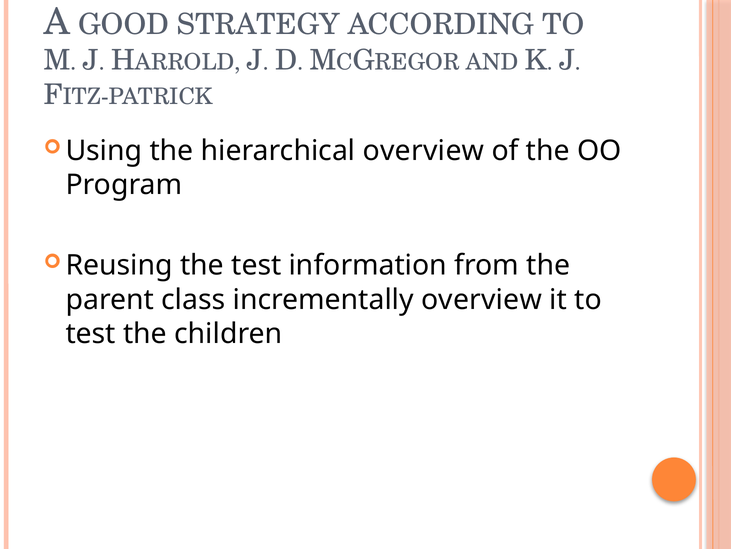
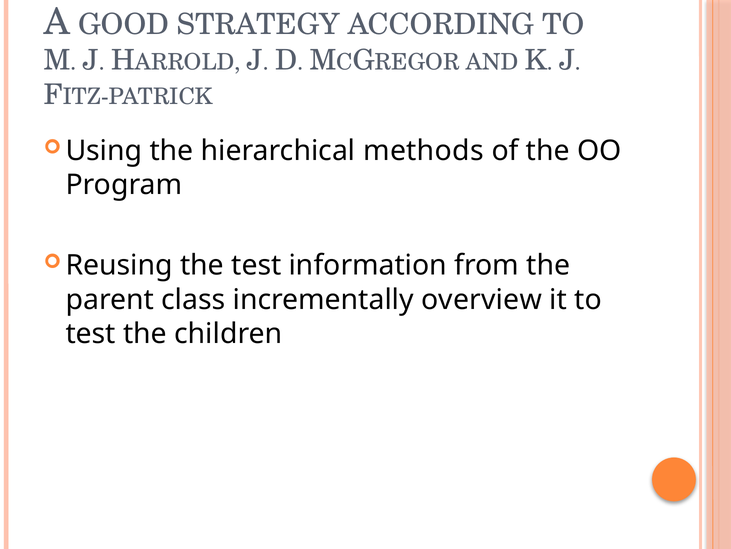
hierarchical overview: overview -> methods (423, 151)
